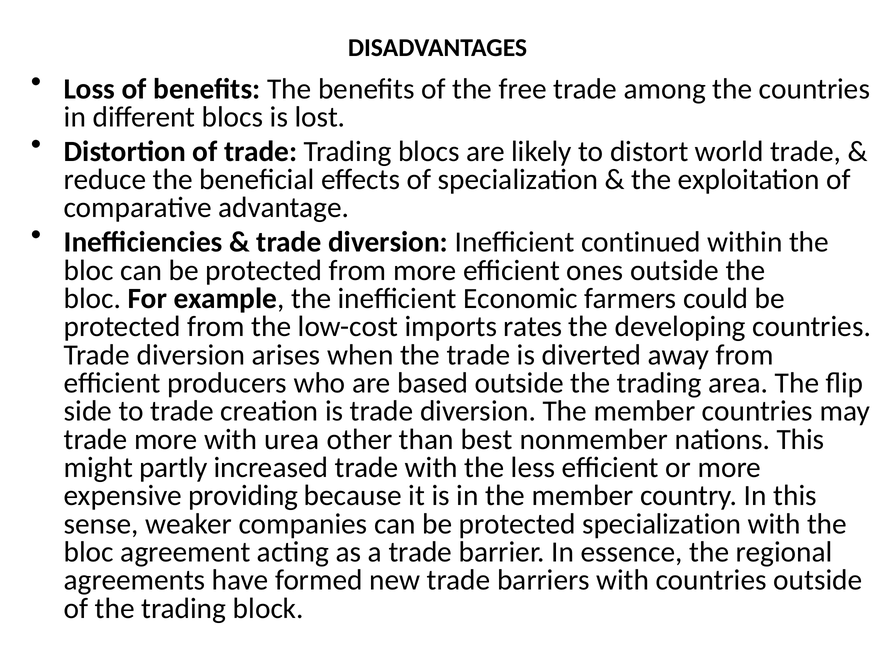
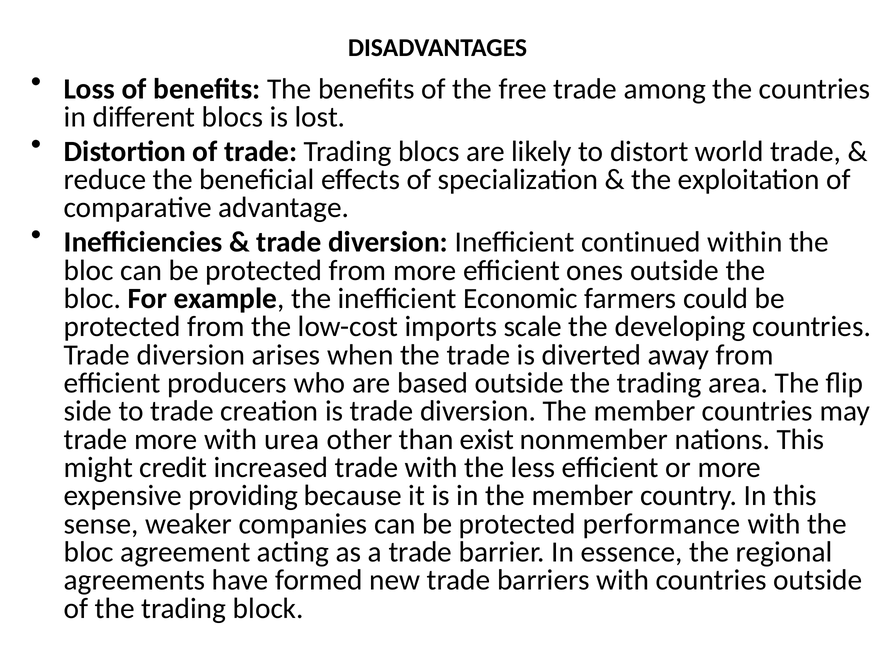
rates: rates -> scale (533, 327)
best: best -> exist (487, 440)
partly: partly -> credit (173, 468)
protected specialization: specialization -> performance (662, 524)
